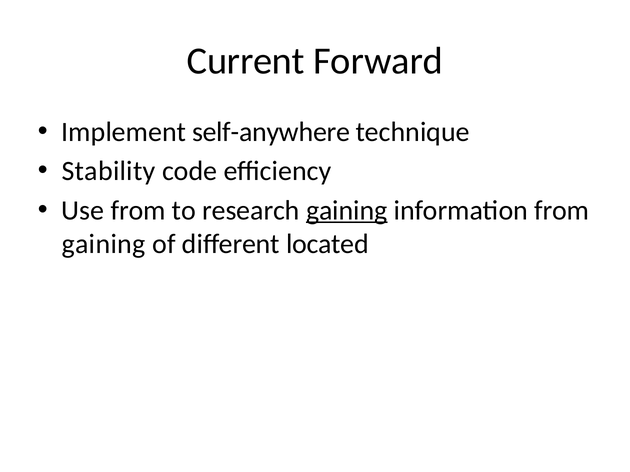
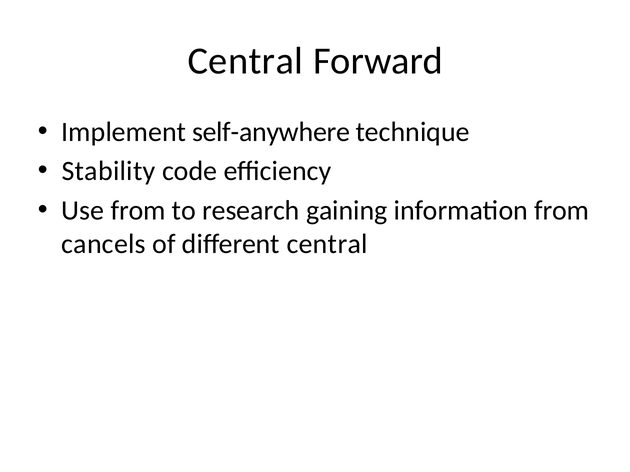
Current: Current -> Central (245, 61)
gaining underline: present -> none (347, 211)
gaining: gaining -> cancels (104, 244)
different located: located -> central (327, 244)
